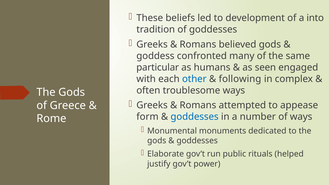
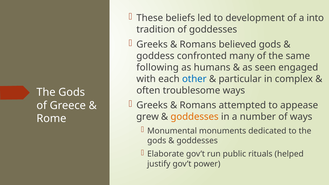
particular: particular -> following (158, 67)
following: following -> particular (240, 79)
form: form -> grew (148, 117)
goddesses colour: blue -> orange (195, 117)
